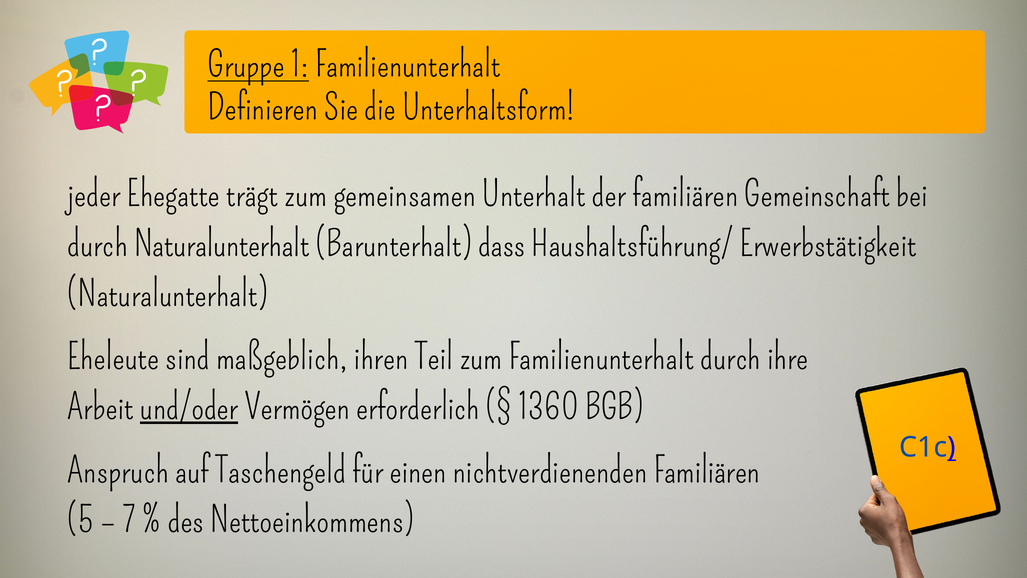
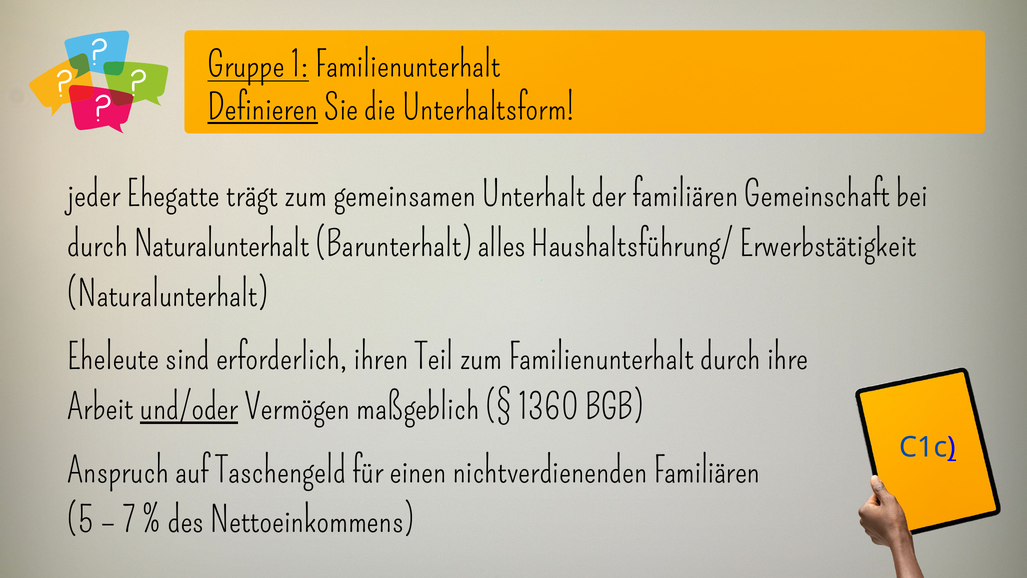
Definieren underline: none -> present (263, 108)
dass: dass -> alles (502, 244)
maßgeblich: maßgeblich -> erforderlich (282, 357)
erforderlich: erforderlich -> maßgeblich (418, 407)
